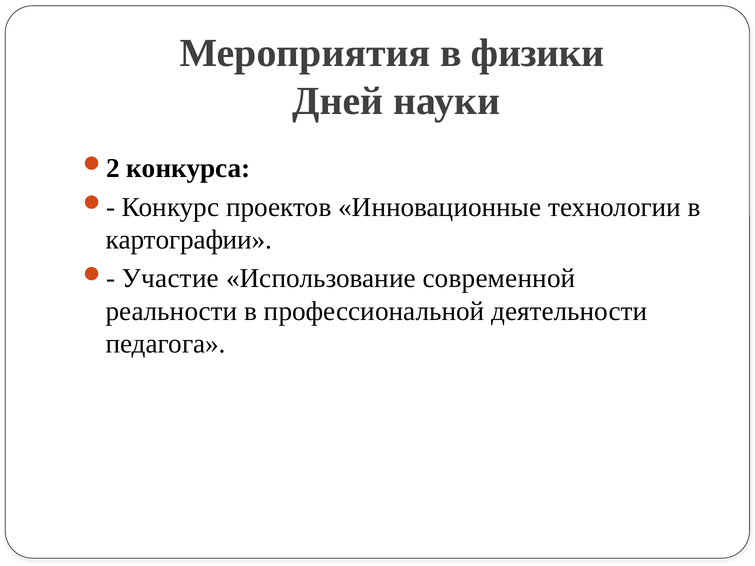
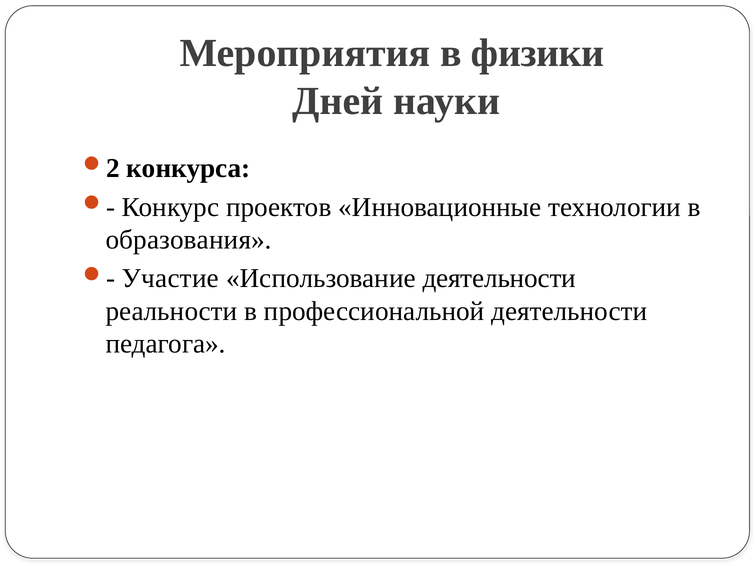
картографии: картографии -> образования (189, 240)
Использование современной: современной -> деятельности (499, 279)
